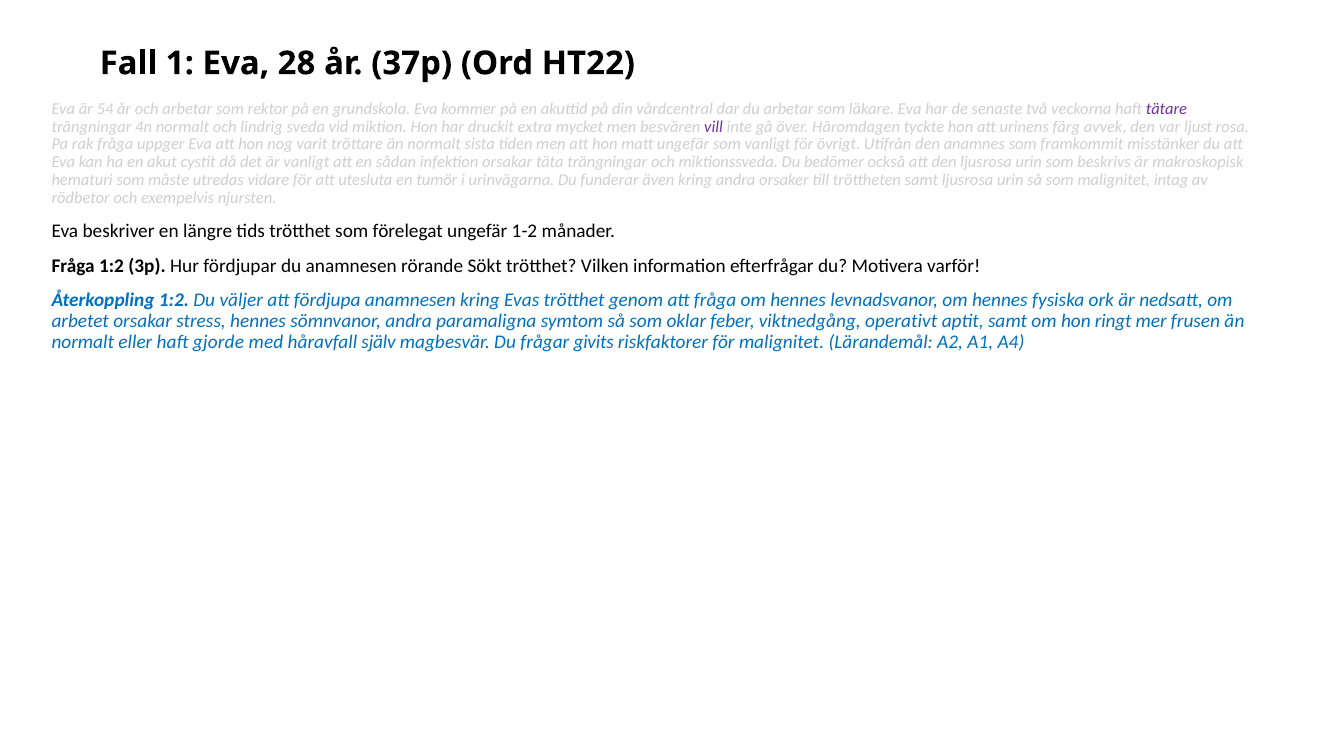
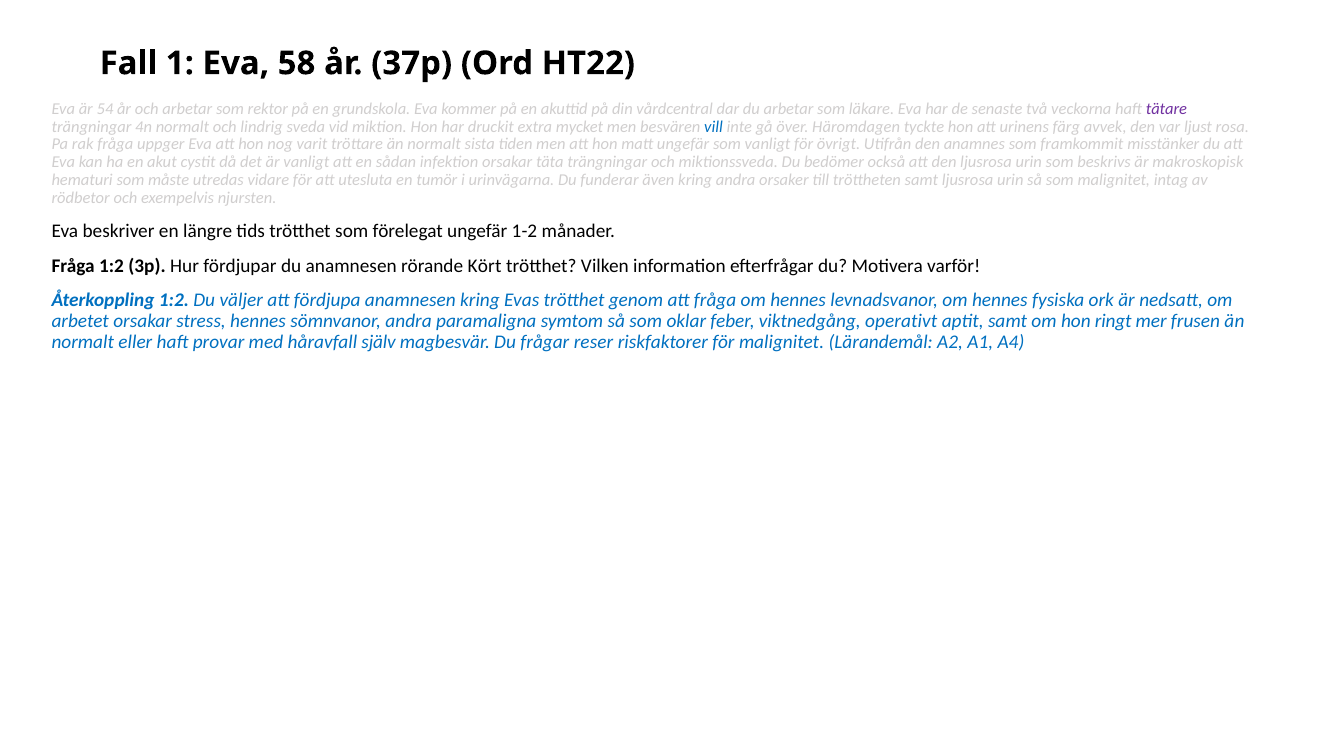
28: 28 -> 58 (297, 63)
vill colour: purple -> blue (714, 127)
Sökt: Sökt -> Kört (485, 266)
gjorde: gjorde -> provar (219, 342)
givits: givits -> reser (594, 342)
